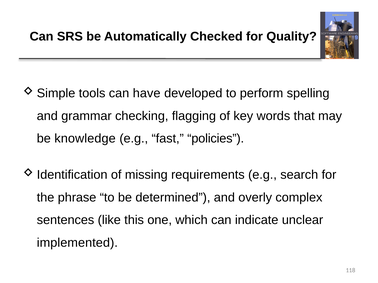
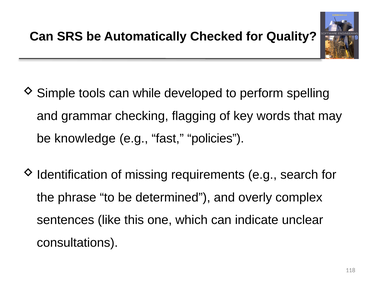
have: have -> while (147, 93)
implemented: implemented -> consultations (77, 243)
